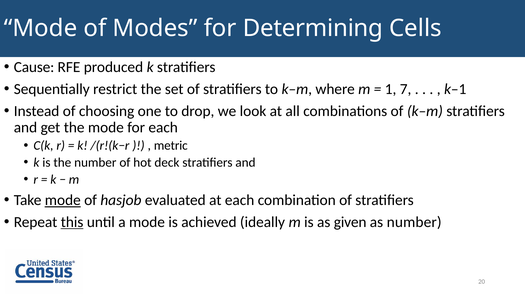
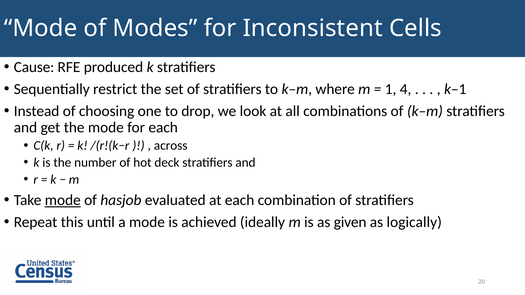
Determining: Determining -> Inconsistent (313, 28)
7: 7 -> 4 (406, 89)
metric: metric -> across (171, 146)
this underline: present -> none (72, 222)
as number: number -> logically (414, 222)
